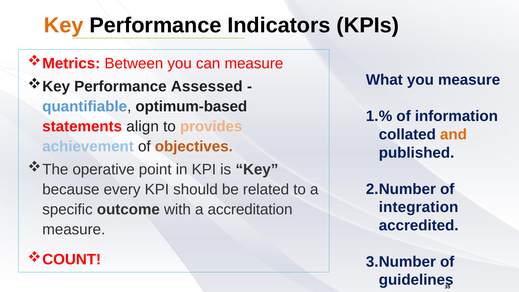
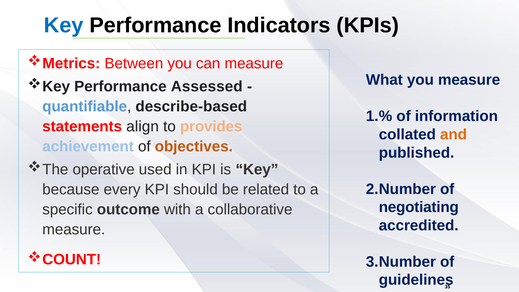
Key colour: orange -> blue (64, 25)
optimum-based: optimum-based -> describe-based (191, 106)
point: point -> used (155, 169)
integration: integration -> negotiating (419, 207)
accreditation: accreditation -> collaborative (250, 209)
